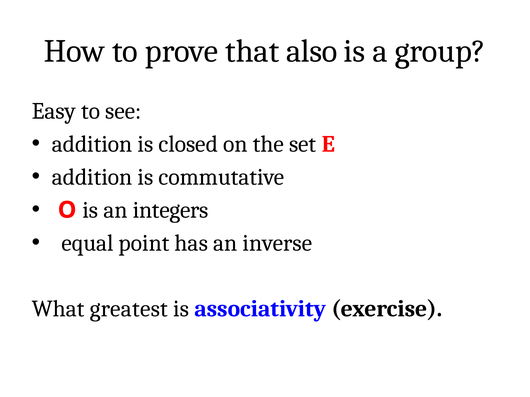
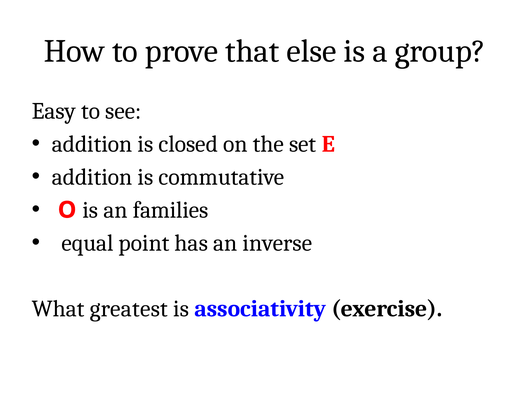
also: also -> else (312, 51)
integers: integers -> families (171, 210)
